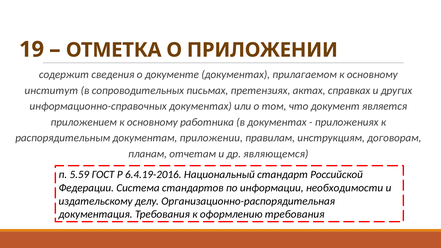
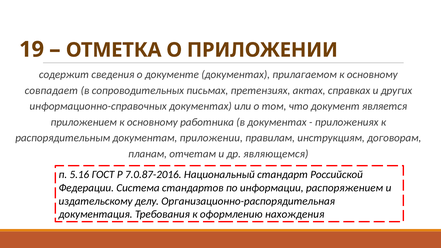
институт: институт -> совпадает (51, 90)
5.59: 5.59 -> 5.16 (79, 175)
6.4.19-2016: 6.4.19-2016 -> 7.0.87-2016 (153, 175)
необходимости: необходимости -> распоряжением (345, 188)
оформлению требования: требования -> нахождения (295, 214)
